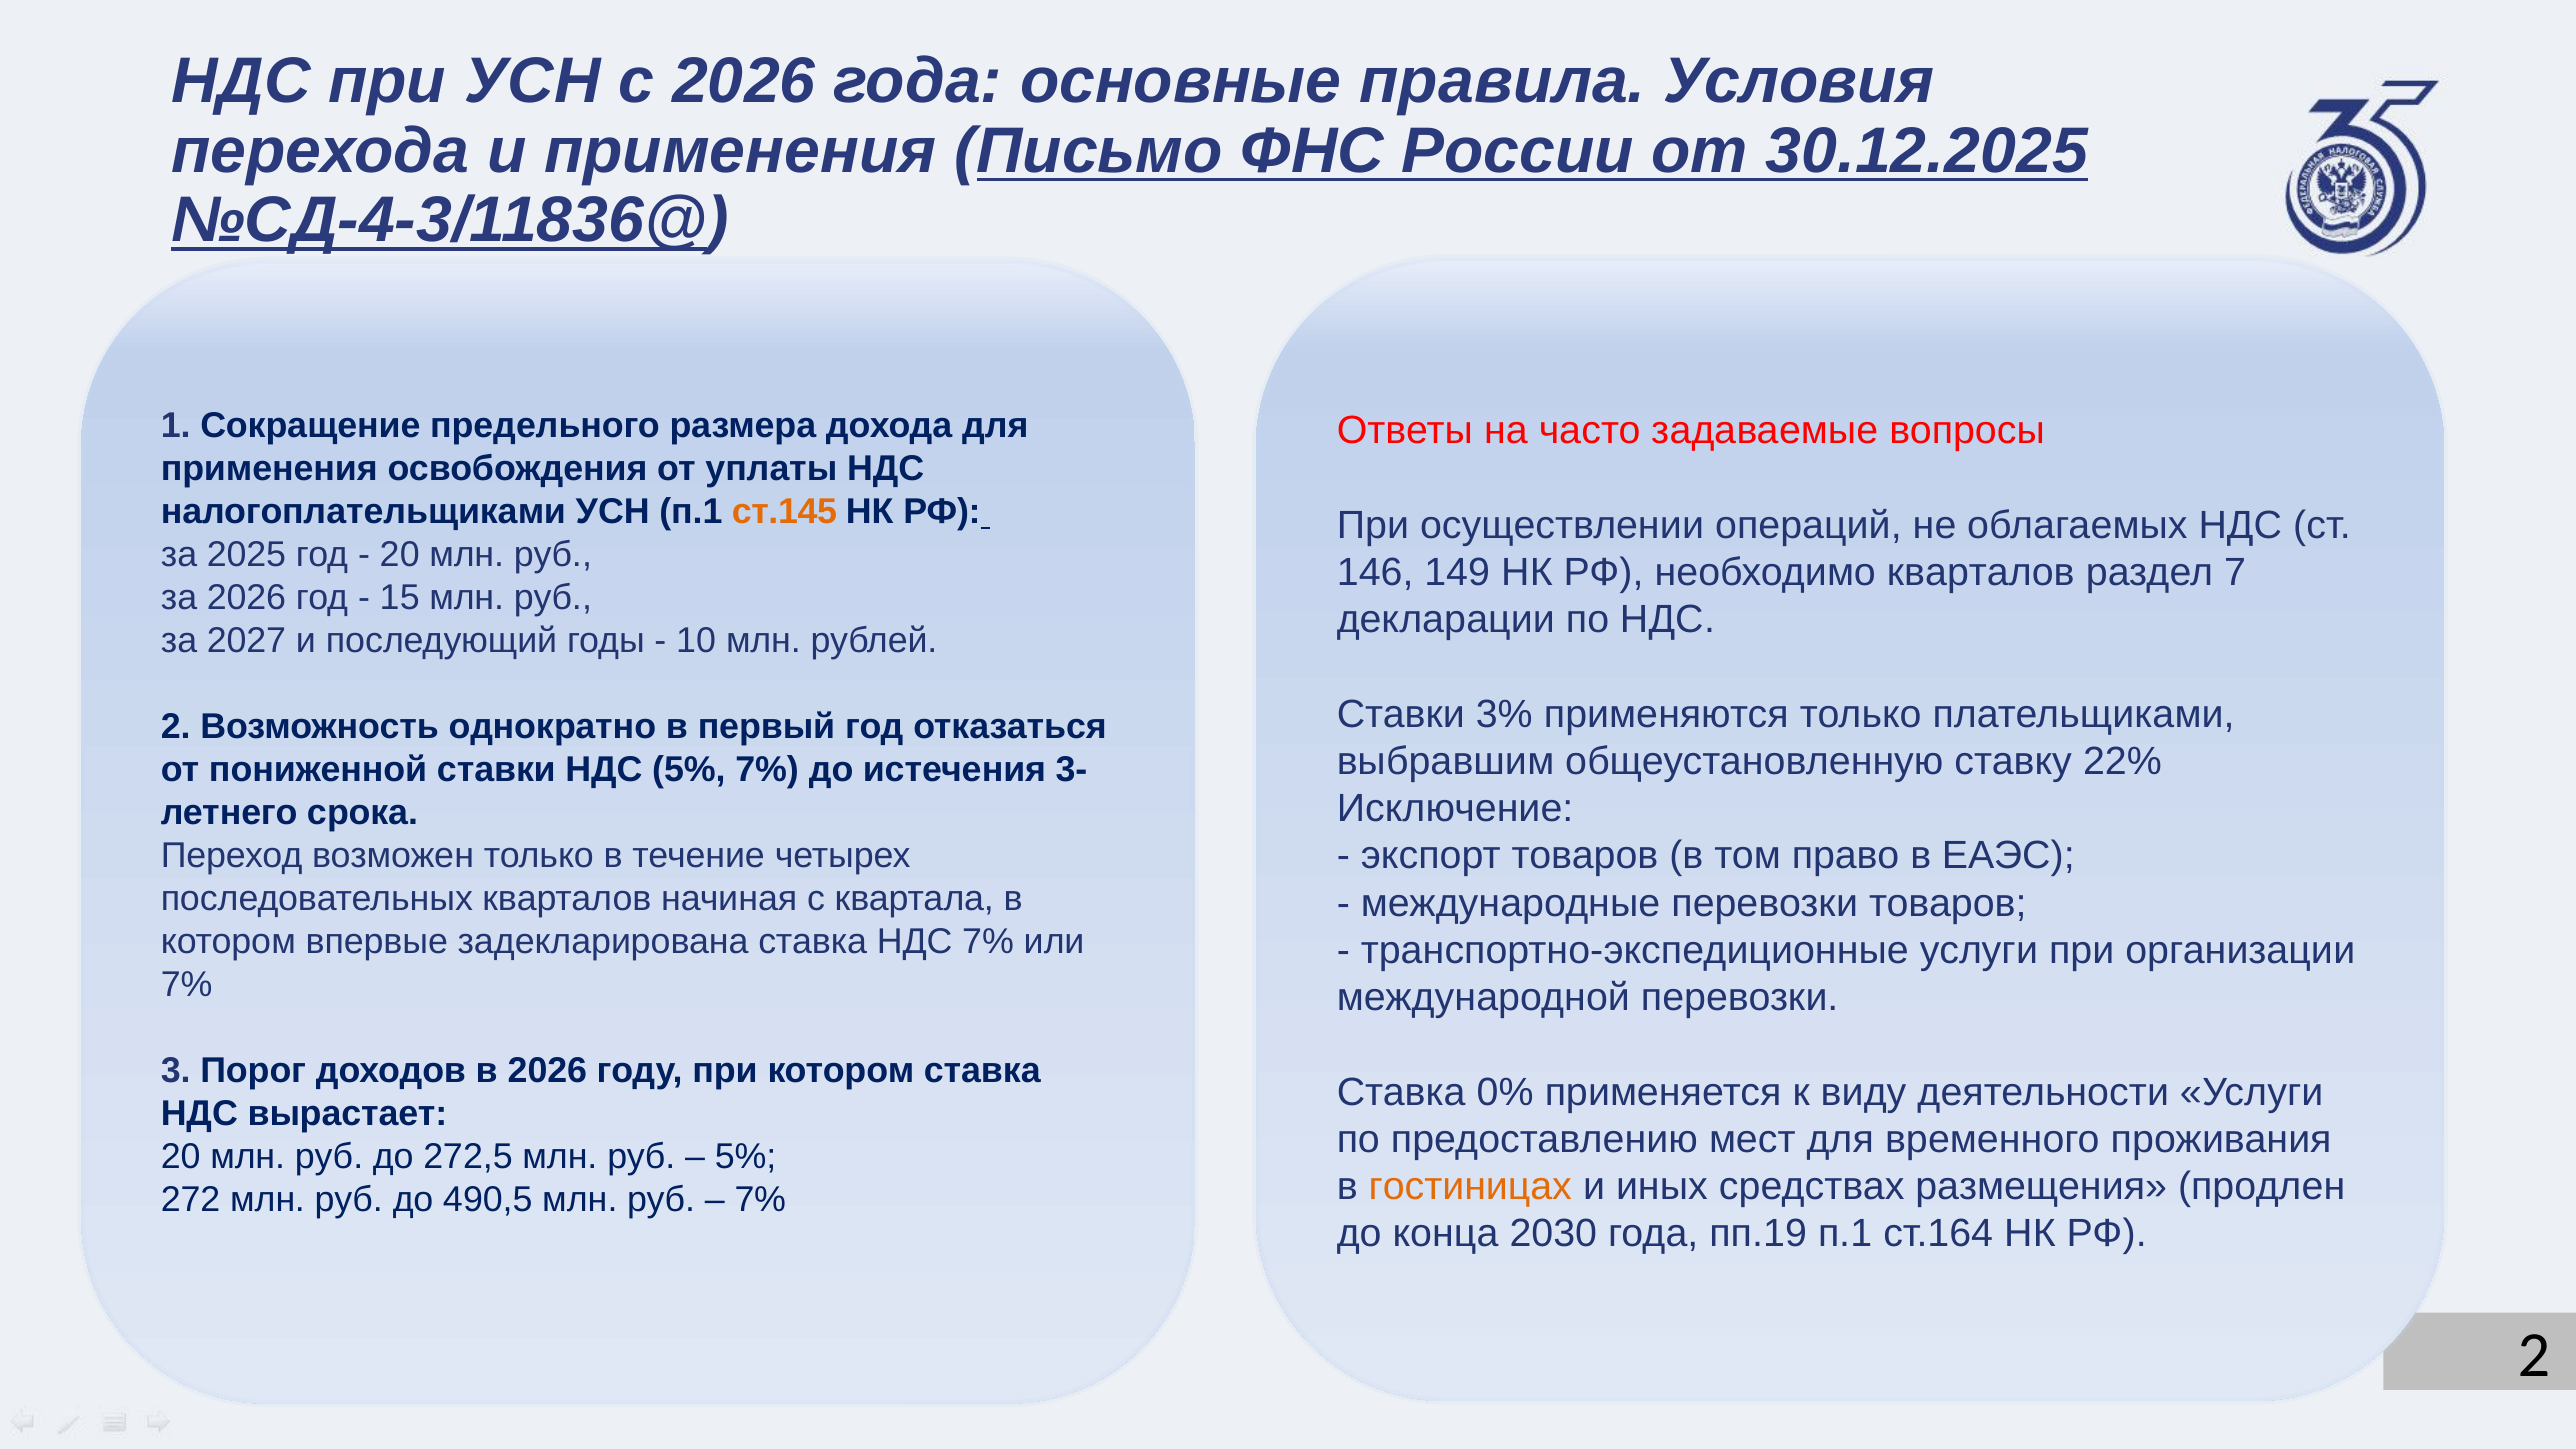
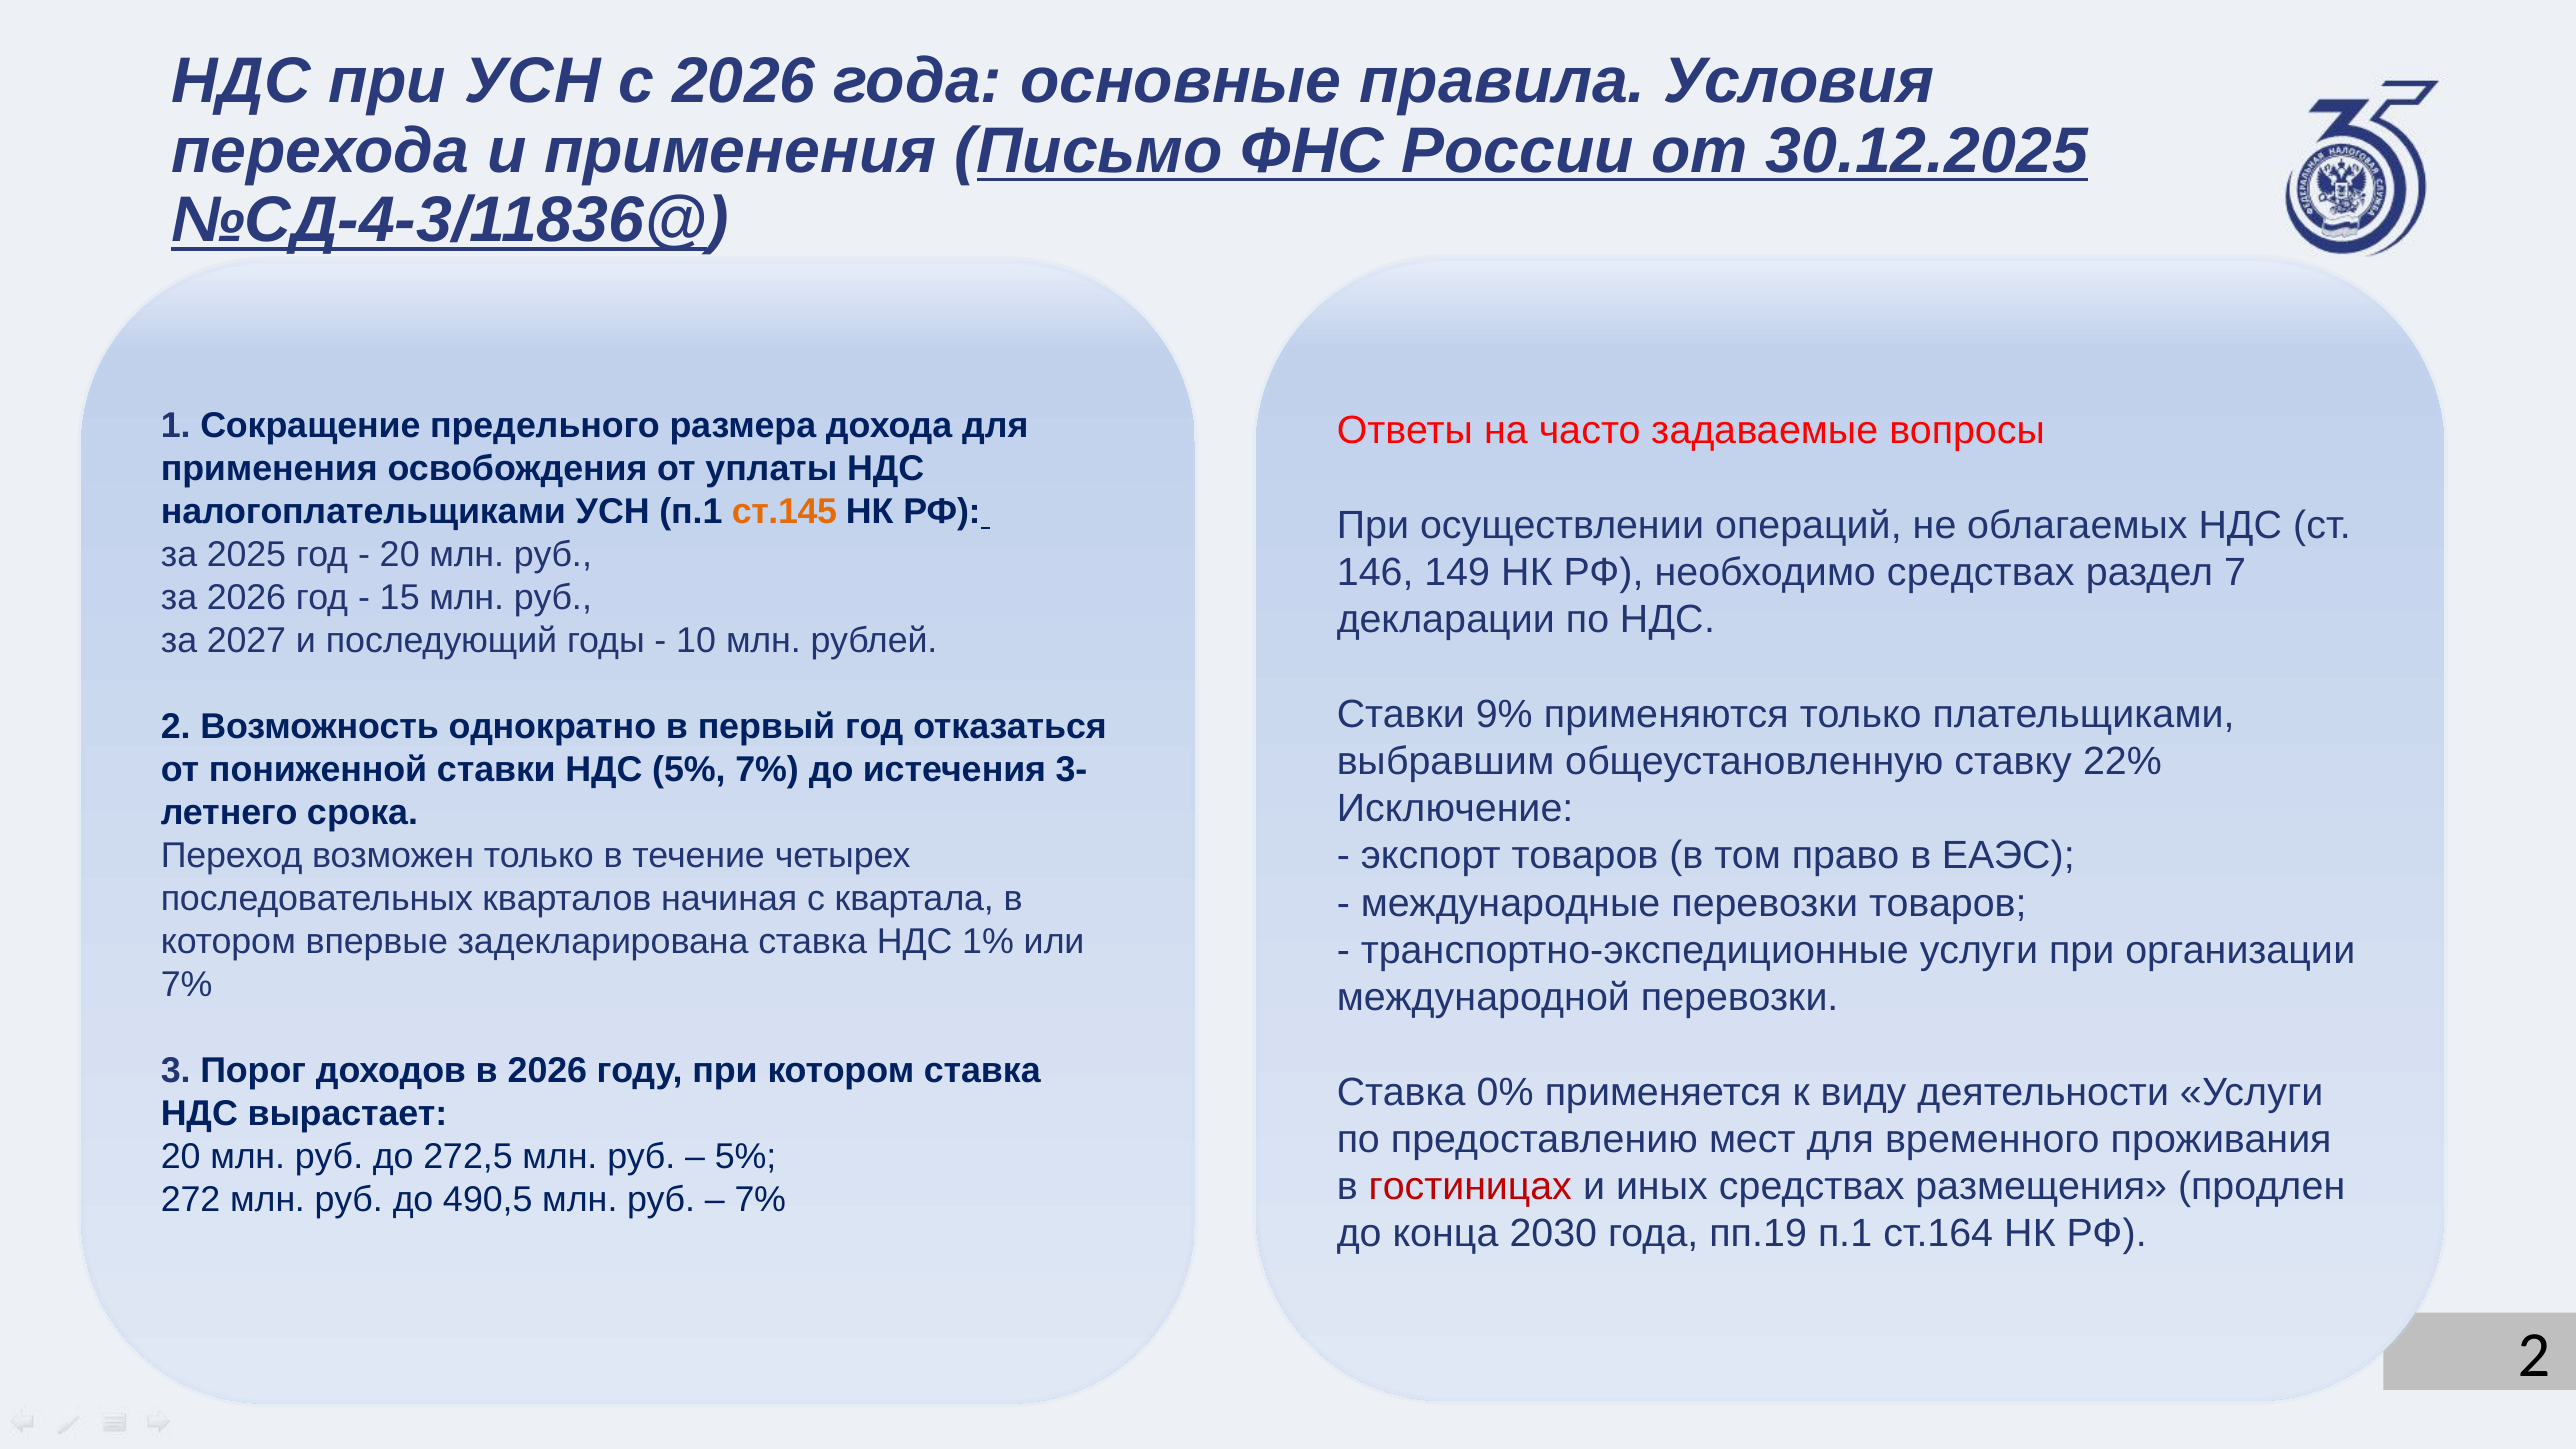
необходимо кварталов: кварталов -> средствах (1981, 572)
3%: 3% -> 9% (1504, 714)
НДС 7%: 7% -> 1% (988, 942)
гостиницах colour: orange -> red (1470, 1187)
